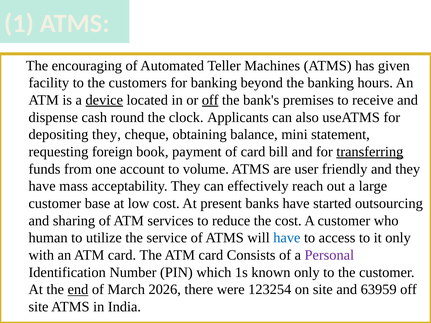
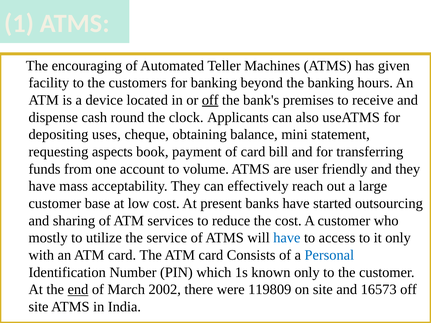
device underline: present -> none (104, 100)
depositing they: they -> uses (106, 135)
foreign: foreign -> aspects (112, 152)
transferring underline: present -> none (370, 152)
human: human -> mostly (48, 238)
Personal colour: purple -> blue (329, 255)
2026: 2026 -> 2002 (165, 290)
123254: 123254 -> 119809 (270, 290)
63959: 63959 -> 16573 (379, 290)
